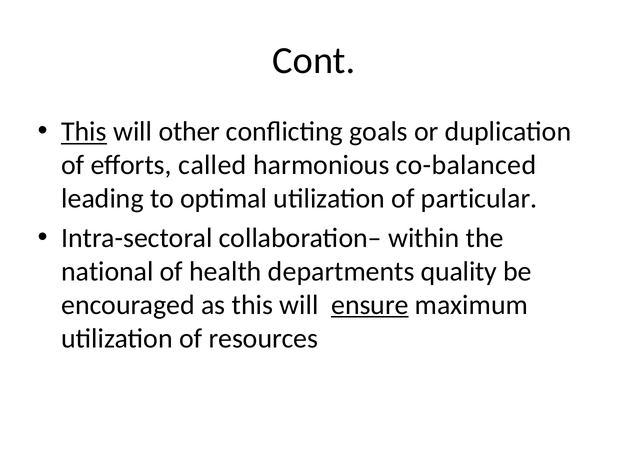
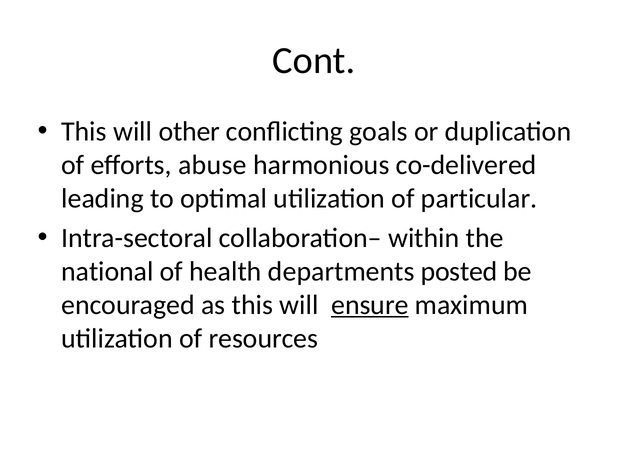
This underline: present -> none (84, 132)
called: called -> abuse (212, 165)
co-balanced: co-balanced -> co-delivered (466, 165)
quality: quality -> posted (459, 271)
